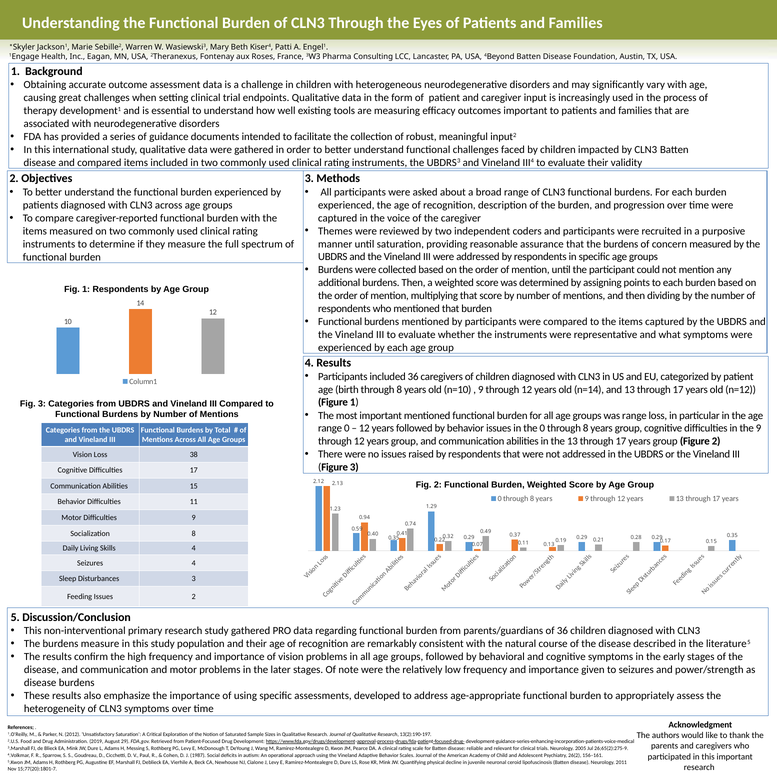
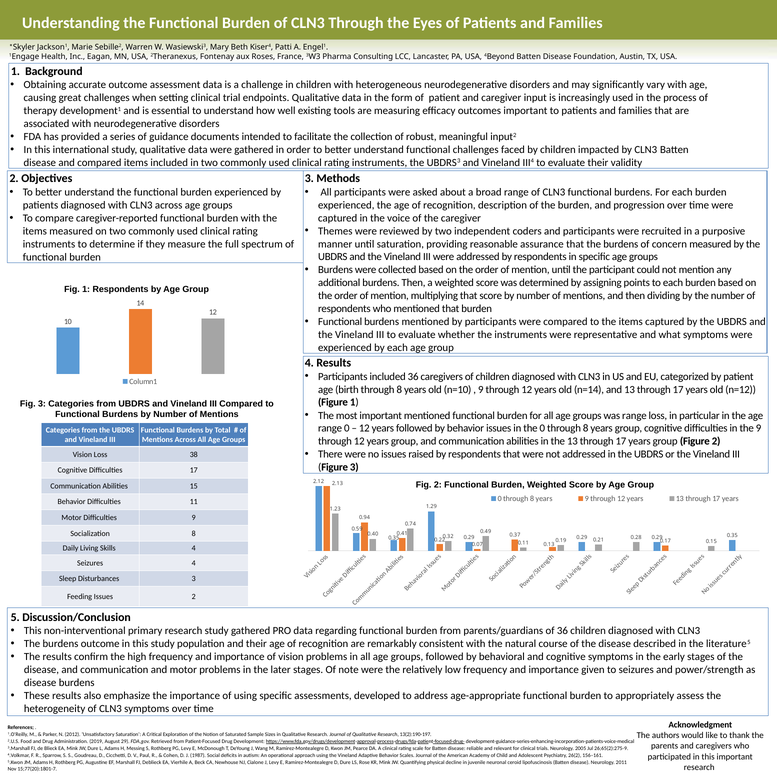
burdens measure: measure -> outcome (100, 644)
